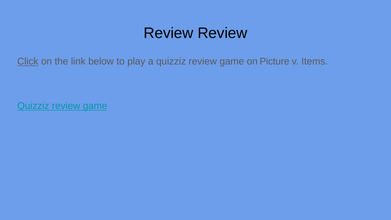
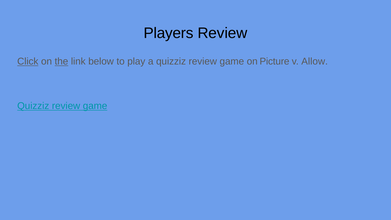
Review: Review -> Players (169, 33)
the underline: none -> present (61, 61)
Items: Items -> Allow (315, 61)
